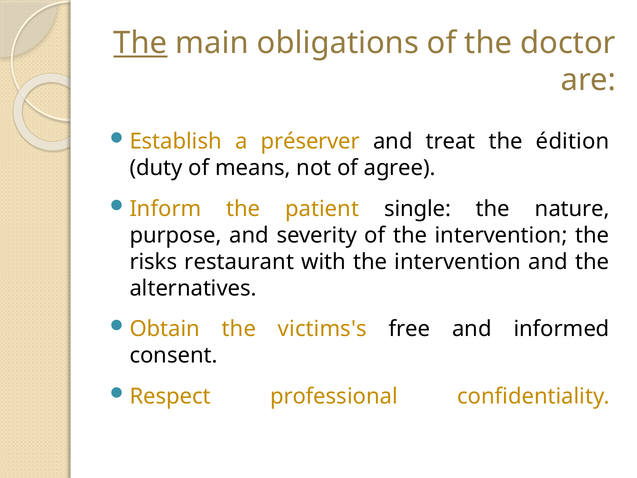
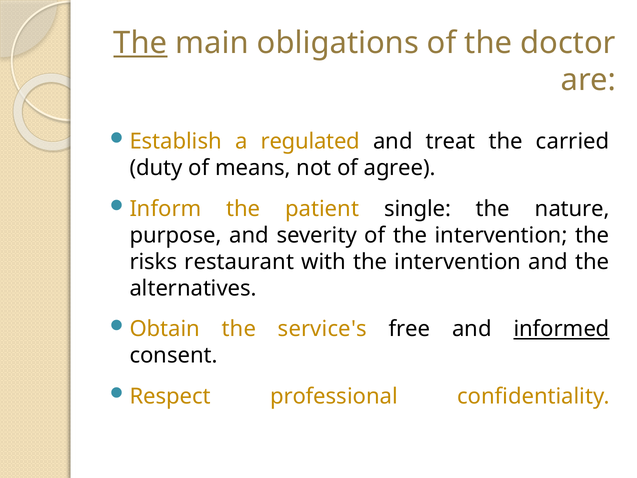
préserver: préserver -> regulated (310, 141)
édition: édition -> carried (573, 141)
victims's: victims's -> service's (322, 329)
informed underline: none -> present (562, 329)
